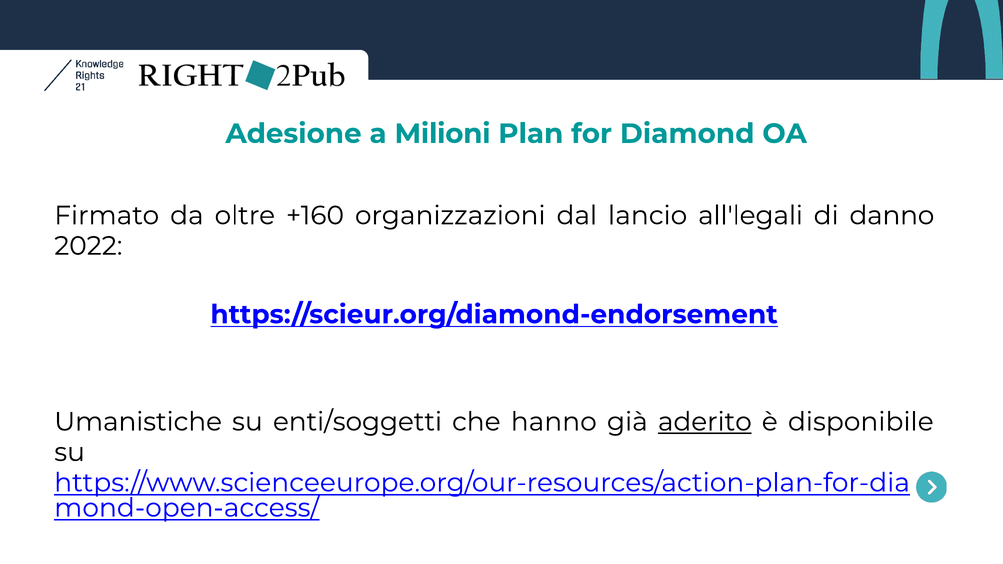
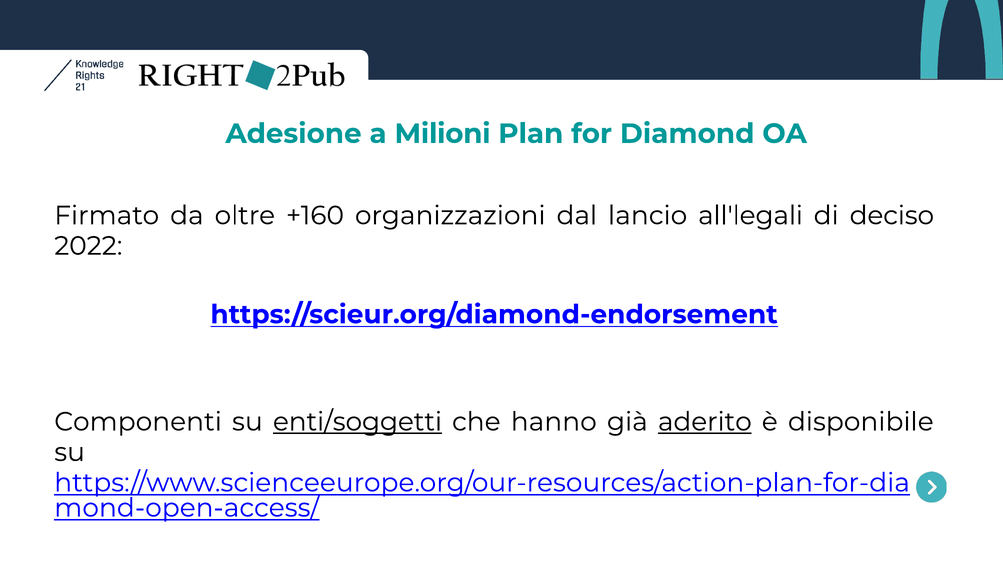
danno: danno -> deciso (892, 216)
Umanistiche: Umanistiche -> Componenti (138, 422)
enti/soggetti underline: none -> present (357, 422)
